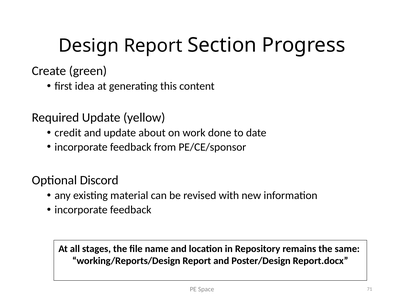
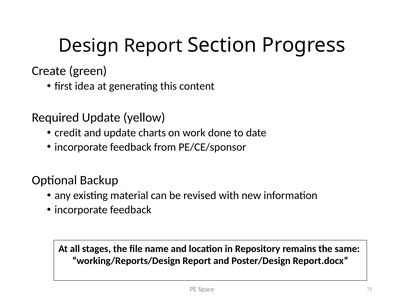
about: about -> charts (152, 133)
Discord: Discord -> Backup (99, 180)
